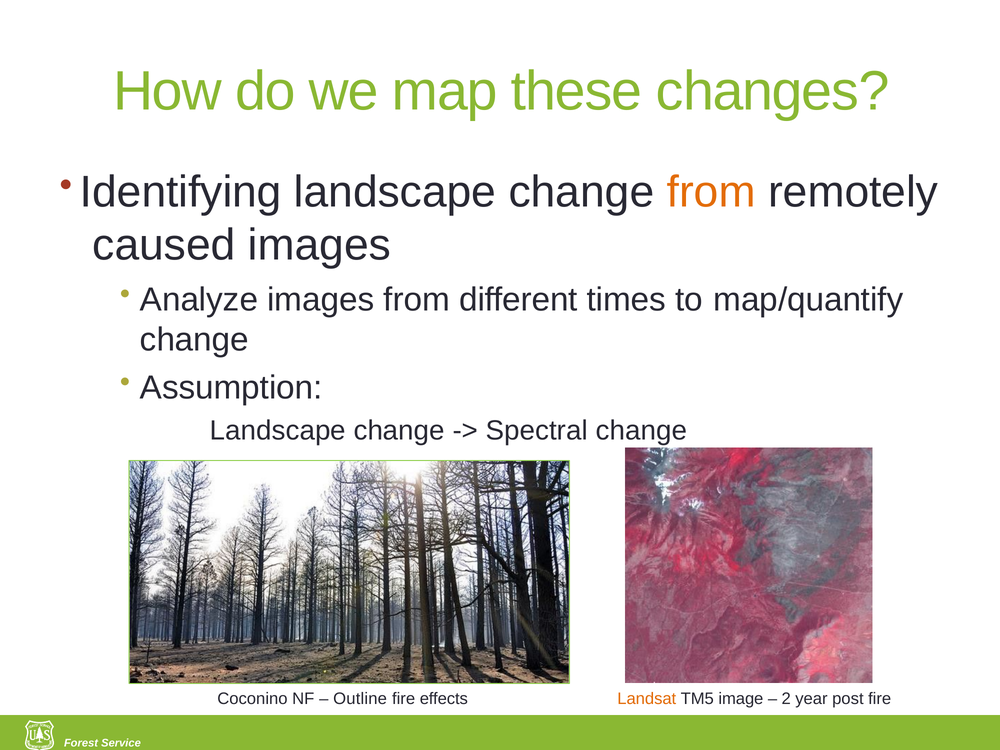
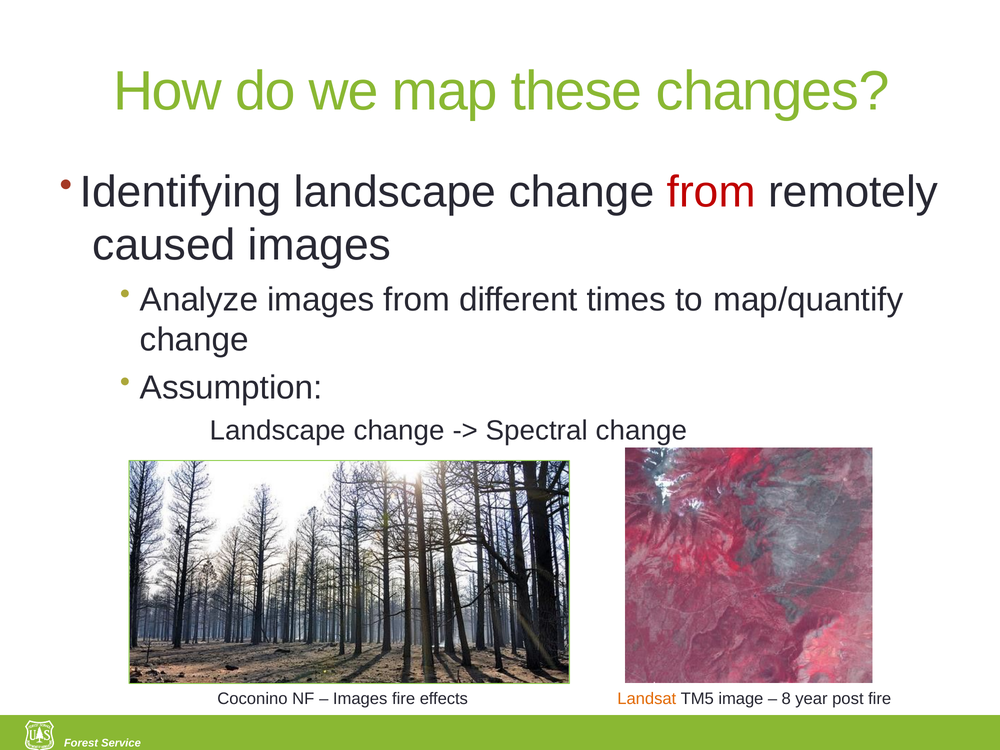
from colour: orange -> red (711, 192)
Outline: Outline -> Images (360, 699)
2: 2 -> 8 (786, 699)
